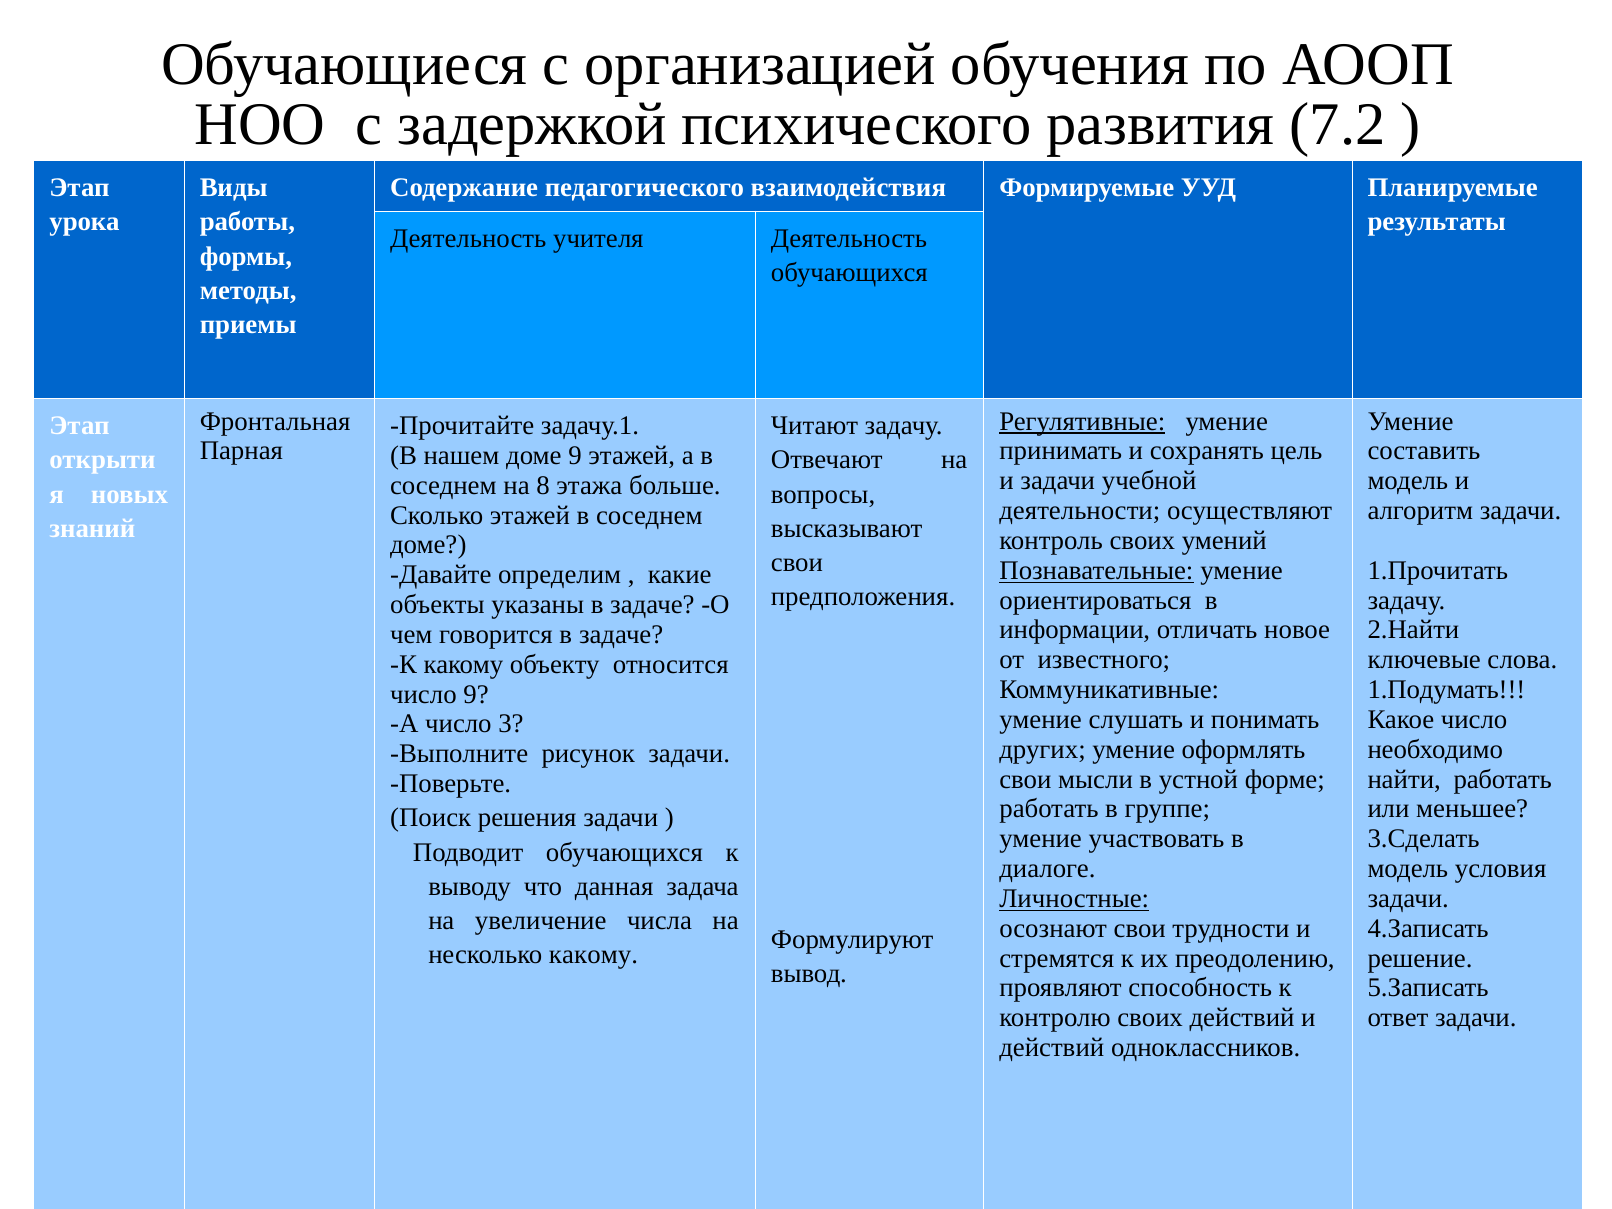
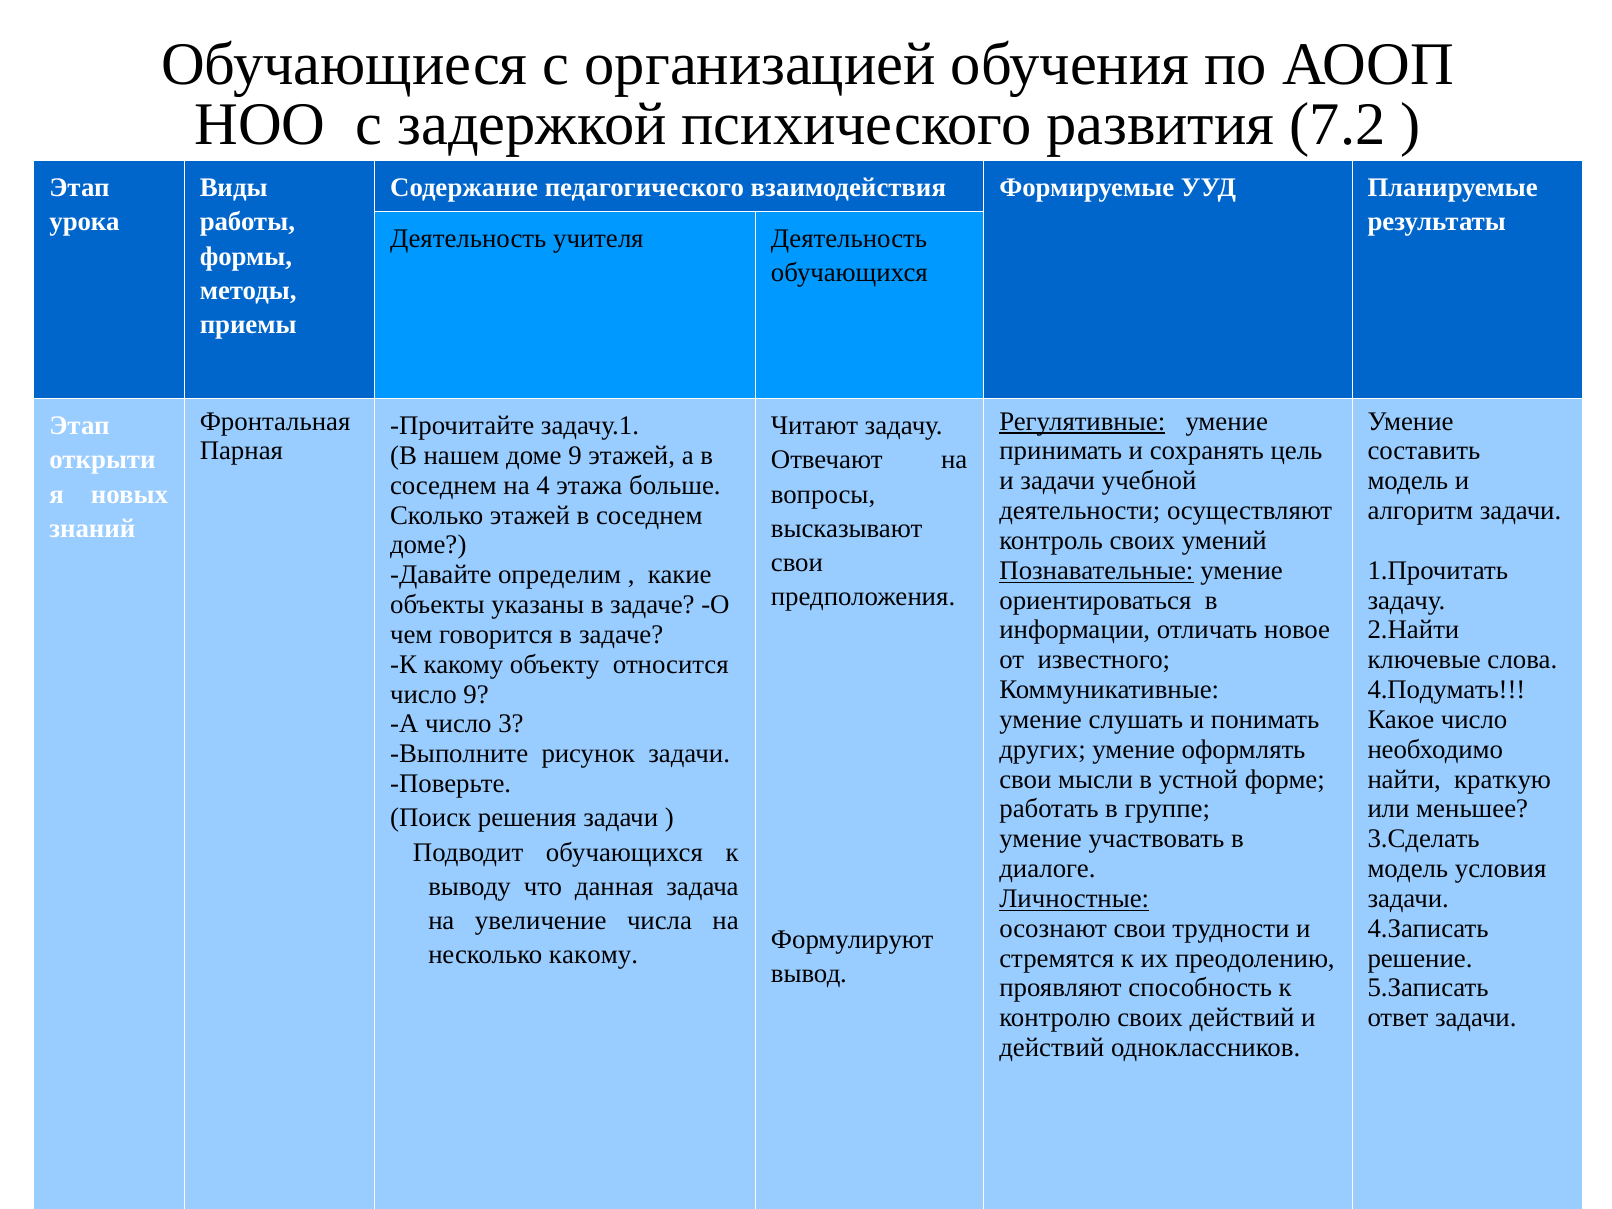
8: 8 -> 4 (543, 485)
1.Подумать: 1.Подумать -> 4.Подумать (1446, 690)
найти работать: работать -> краткую (1503, 779)
